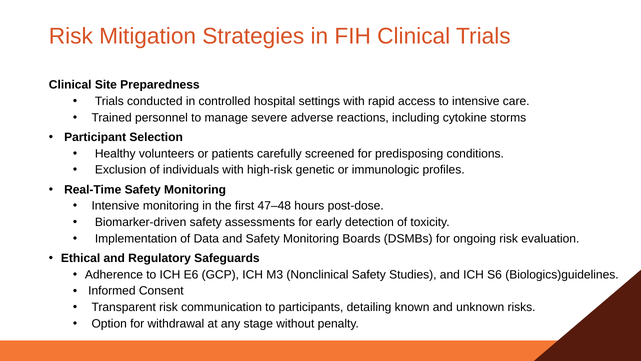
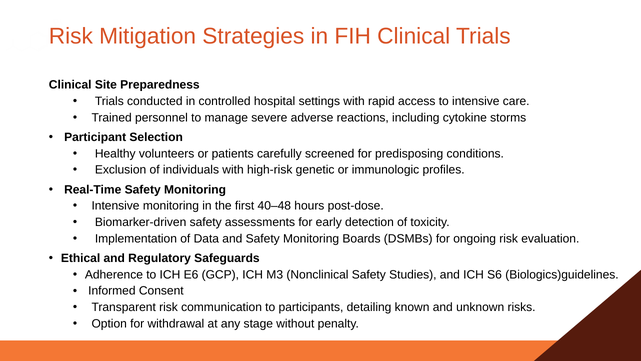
47–48: 47–48 -> 40–48 (274, 206)
